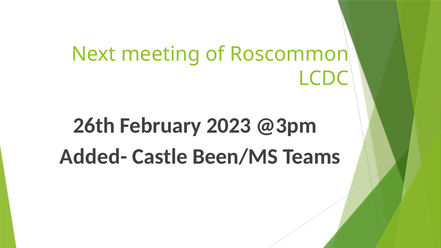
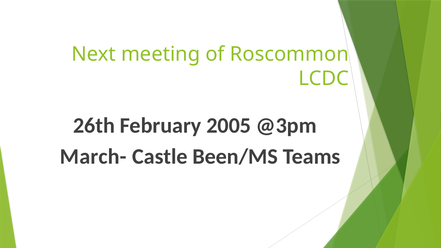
2023: 2023 -> 2005 (229, 126)
Added-: Added- -> March- (93, 157)
